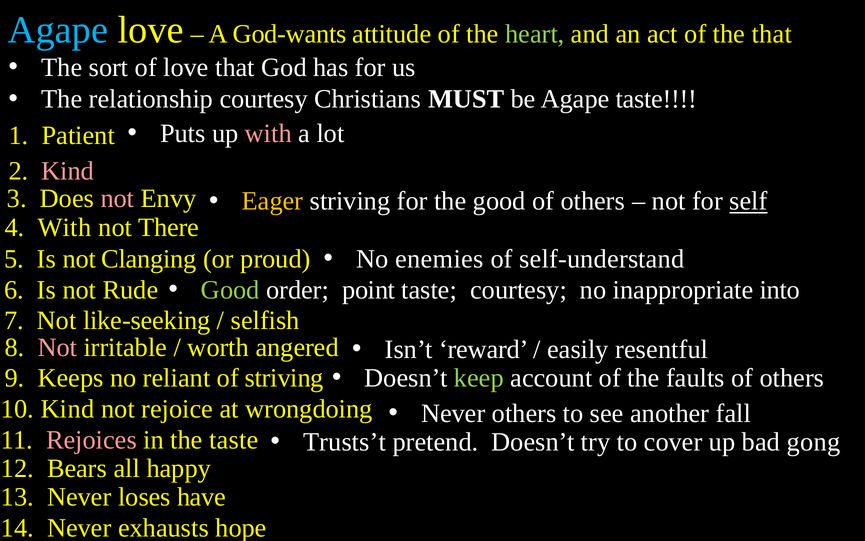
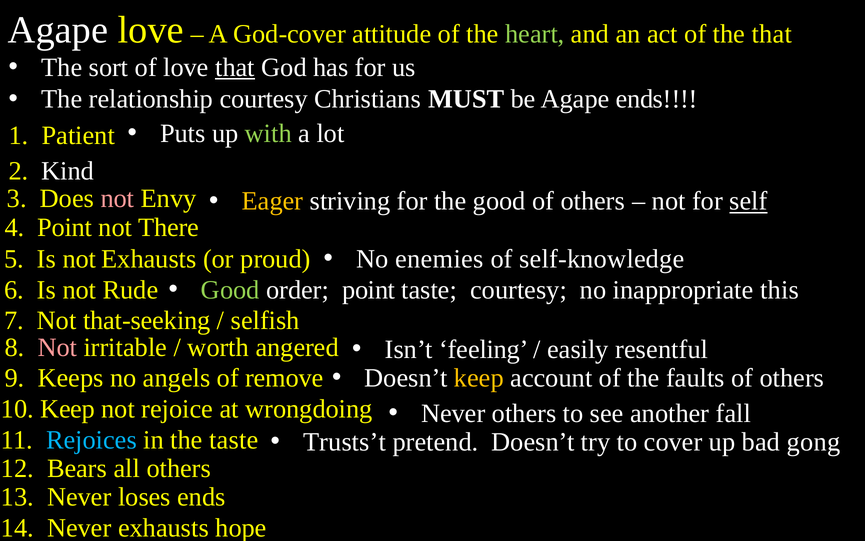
Agape colour: light blue -> white (58, 30)
God-wants: God-wants -> God-cover (289, 34)
that underline: none -> present (235, 67)
Agape taste: taste -> ends (656, 99)
with colour: pink -> light green (268, 133)
Kind colour: pink -> white (68, 171)
4 With: With -> Point (65, 227)
not Clanging: Clanging -> Exhausts (149, 259)
self-understand: self-understand -> self-knowledge (602, 259)
into: into -> this (779, 290)
like-seeking: like-seeking -> that-seeking (147, 320)
reward: reward -> feeling (484, 349)
reliant: reliant -> angels (177, 378)
of striving: striving -> remove (284, 378)
keep colour: light green -> yellow (479, 378)
10 Kind: Kind -> Keep (68, 409)
Rejoices colour: pink -> light blue (91, 440)
all happy: happy -> others (179, 468)
loses have: have -> ends (201, 497)
